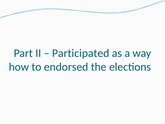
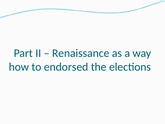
Participated: Participated -> Renaissance (81, 53)
